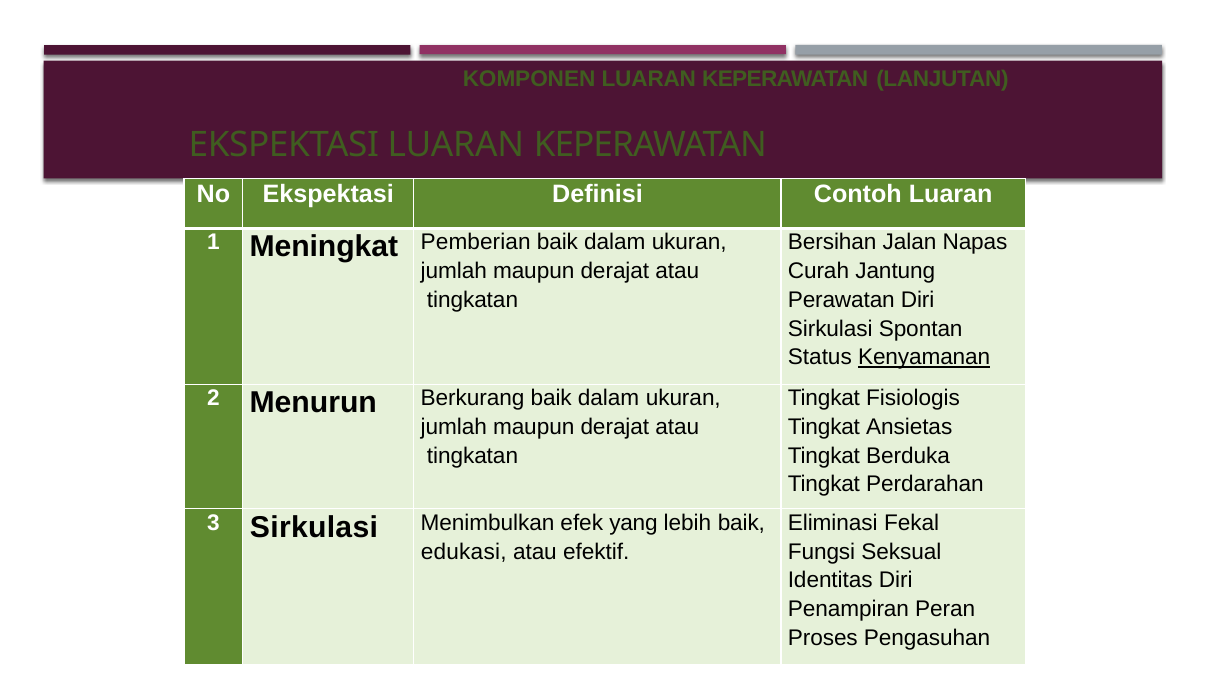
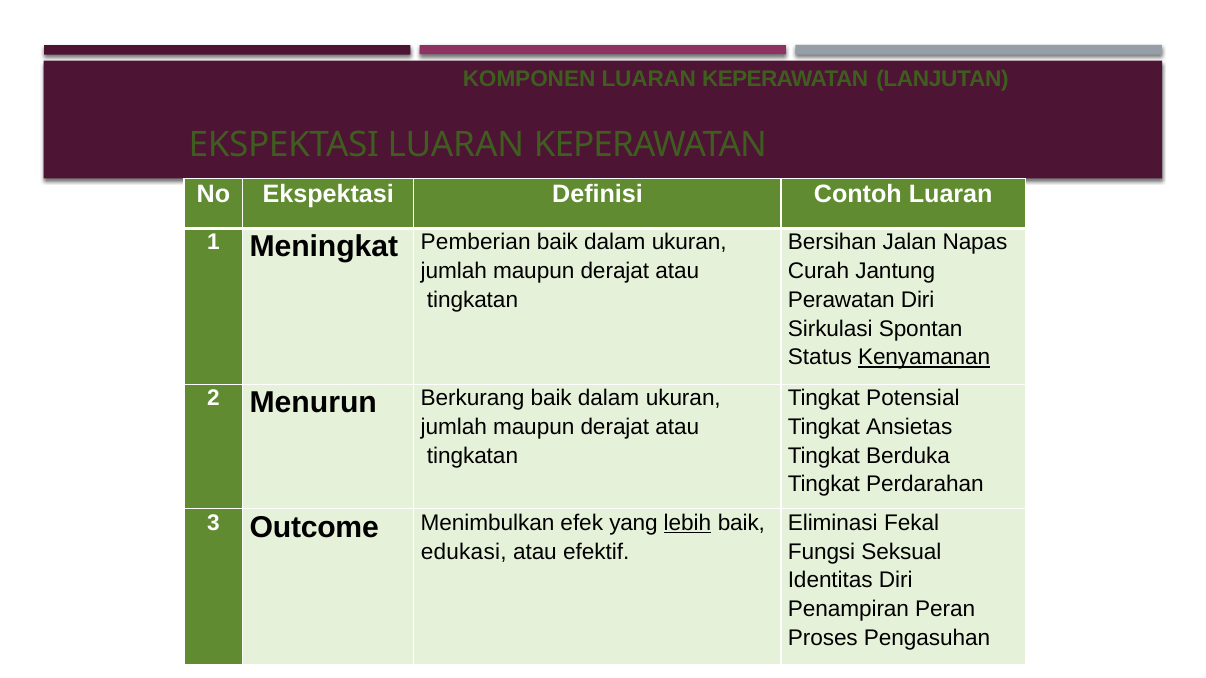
Fisiologis: Fisiologis -> Potensial (913, 398)
3 Sirkulasi: Sirkulasi -> Outcome (314, 528)
lebih underline: none -> present (687, 523)
